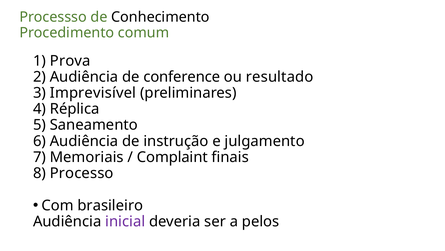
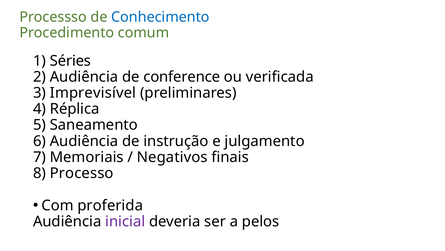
Conhecimento colour: black -> blue (160, 17)
Prova: Prova -> Séries (70, 61)
resultado: resultado -> verificada (280, 77)
Complaint: Complaint -> Negativos (172, 157)
brasileiro: brasileiro -> proferida (110, 205)
